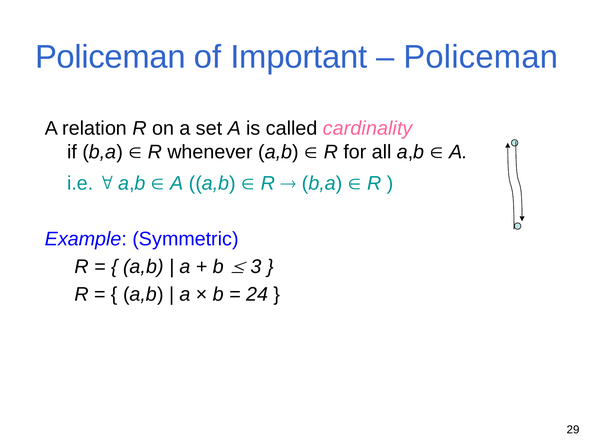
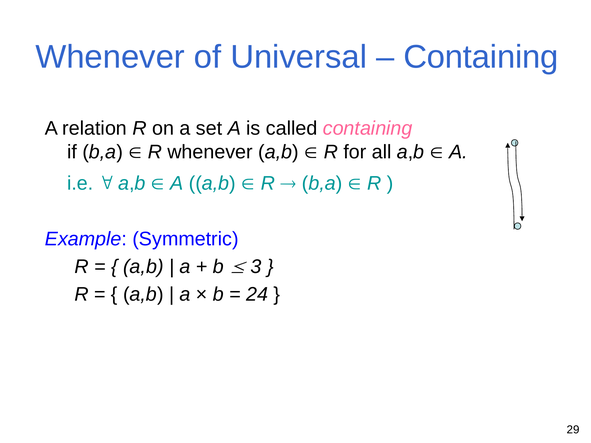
Policeman: Policeman -> Whenever (110, 57)
Important: Important -> Universal (299, 57)
Policeman: Policeman -> Containing (481, 57)
called cardinality: cardinality -> containing (368, 128)
